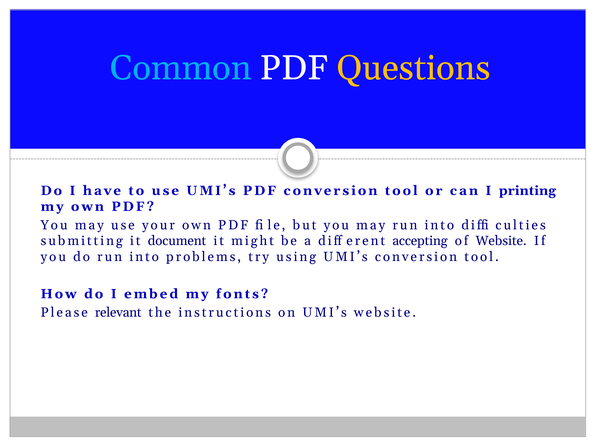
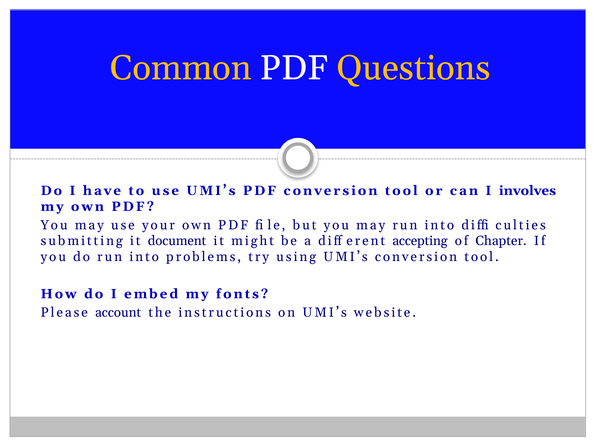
Common colour: light blue -> yellow (181, 68)
printing: printing -> involves (527, 191)
of Website: Website -> Chapter (501, 241)
relevant: relevant -> account (118, 312)
